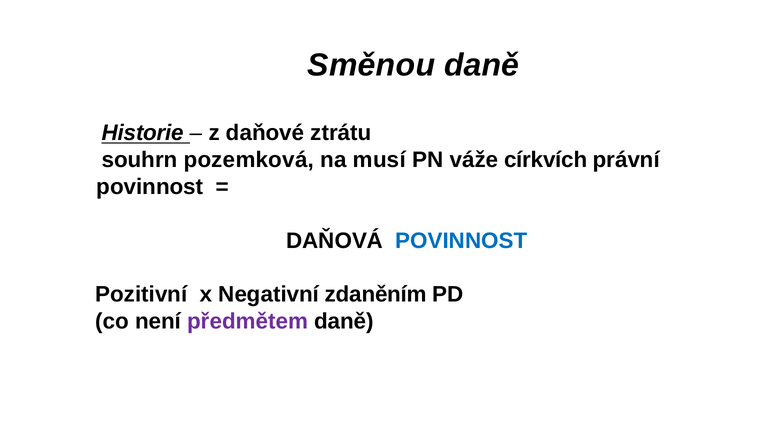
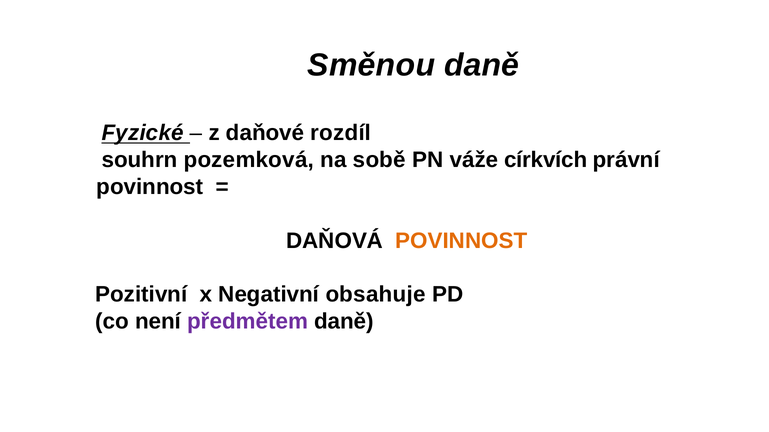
Historie: Historie -> Fyzické (143, 133)
ztrátu: ztrátu -> rozdíl (341, 133)
musí: musí -> sobě (379, 160)
POVINNOST colour: blue -> orange (461, 241)
zdaněním: zdaněním -> obsahuje (376, 295)
